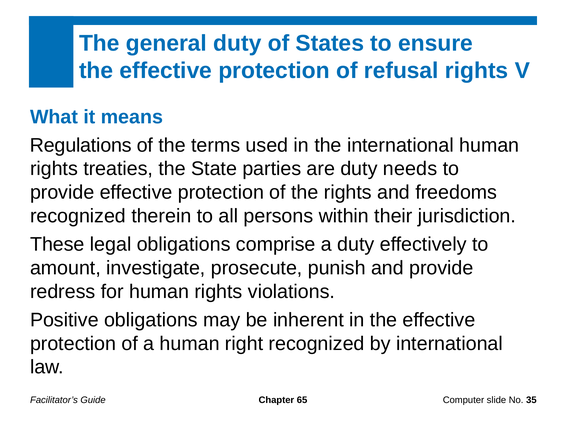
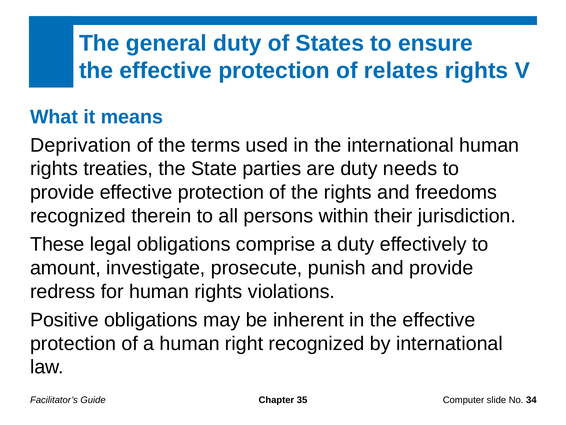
refusal: refusal -> relates (401, 70)
Regulations: Regulations -> Deprivation (81, 145)
65: 65 -> 35 (302, 400)
35: 35 -> 34 (531, 400)
